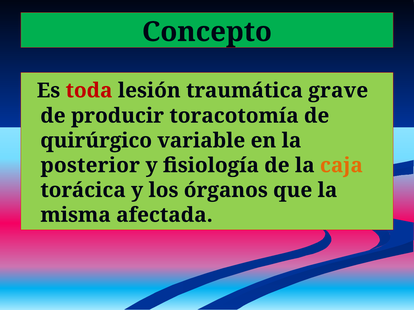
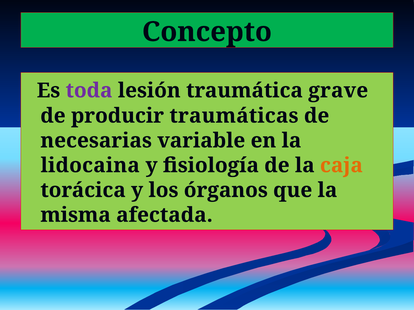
toda colour: red -> purple (89, 91)
toracotomía: toracotomía -> traumáticas (234, 116)
quirúrgico: quirúrgico -> necesarias (96, 141)
posterior: posterior -> lidocaina (90, 166)
